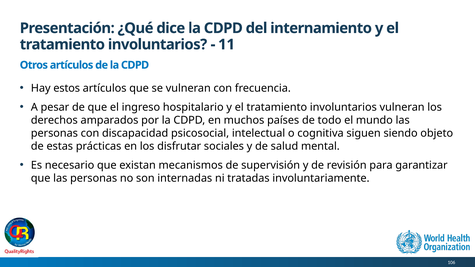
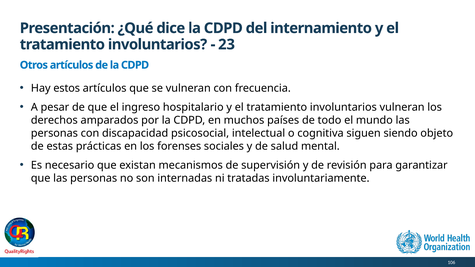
11: 11 -> 23 (227, 45)
disfrutar: disfrutar -> forenses (179, 146)
